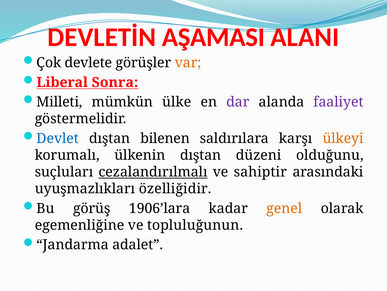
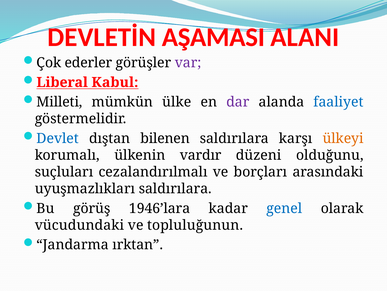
devlete: devlete -> ederler (88, 63)
var colour: orange -> purple (188, 63)
Sonra: Sonra -> Kabul (115, 82)
faaliyet colour: purple -> blue (338, 102)
ülkenin dıştan: dıştan -> vardır (201, 155)
cezalandırılmalı underline: present -> none (153, 172)
sahiptir: sahiptir -> borçları (260, 172)
uyuşmazlıkları özelliğidir: özelliğidir -> saldırılara (175, 188)
1906’lara: 1906’lara -> 1946’lara (160, 208)
genel colour: orange -> blue (284, 208)
egemenliğine: egemenliğine -> vücudundaki (79, 225)
adalet: adalet -> ırktan (138, 244)
